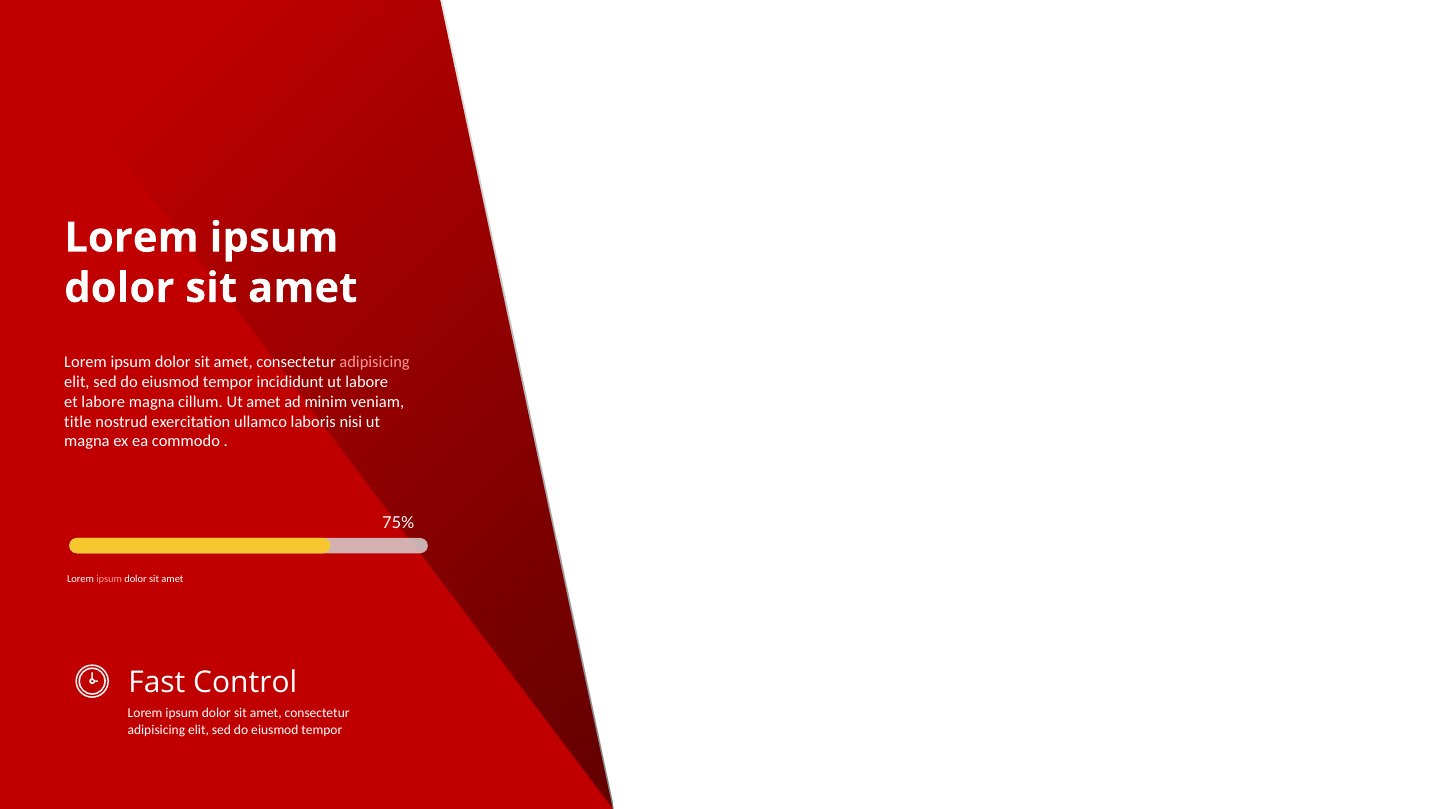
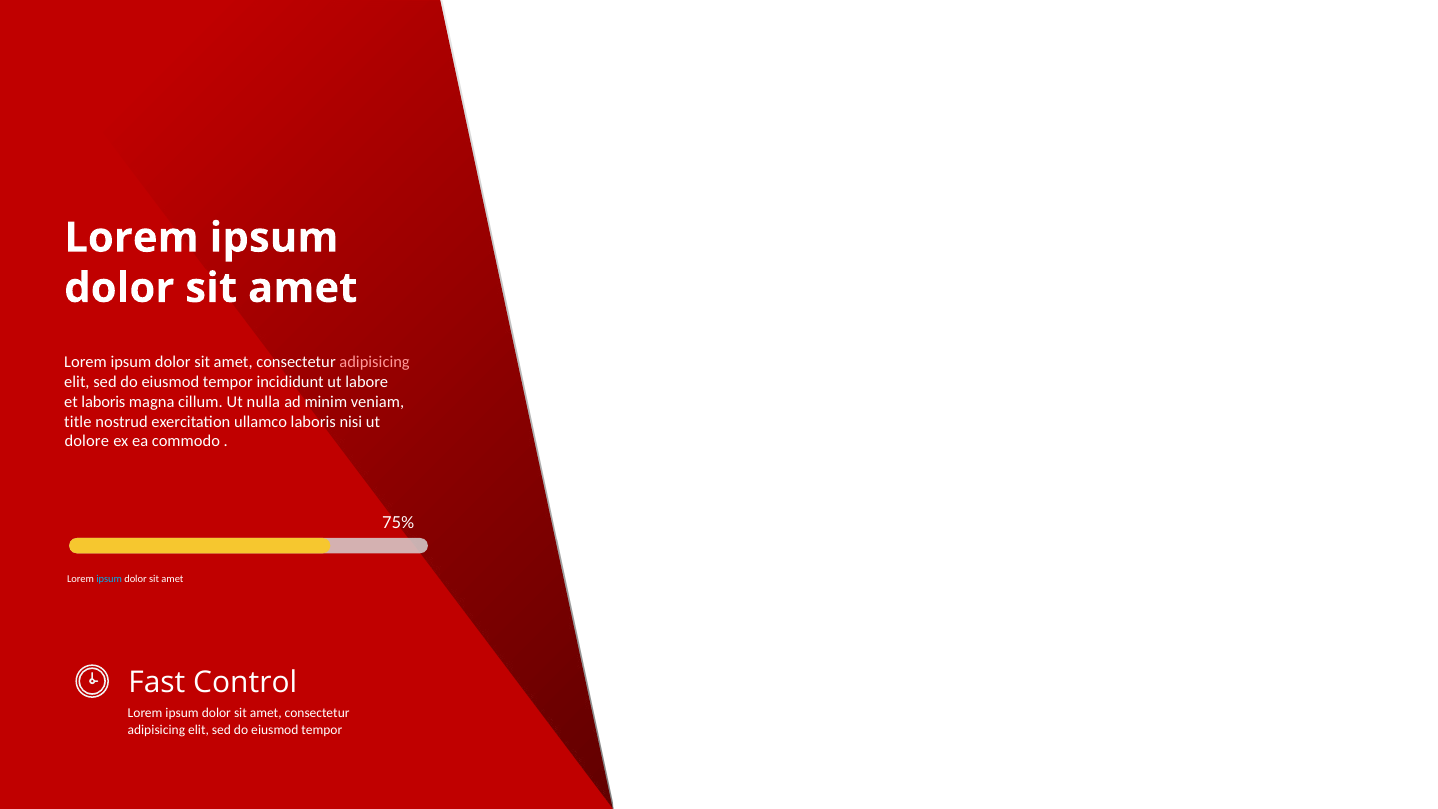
et labore: labore -> laboris (103, 402)
Ut amet: amet -> nulla (263, 402)
magna: magna -> dolore (87, 441)
ipsum colour: pink -> light blue (109, 579)
